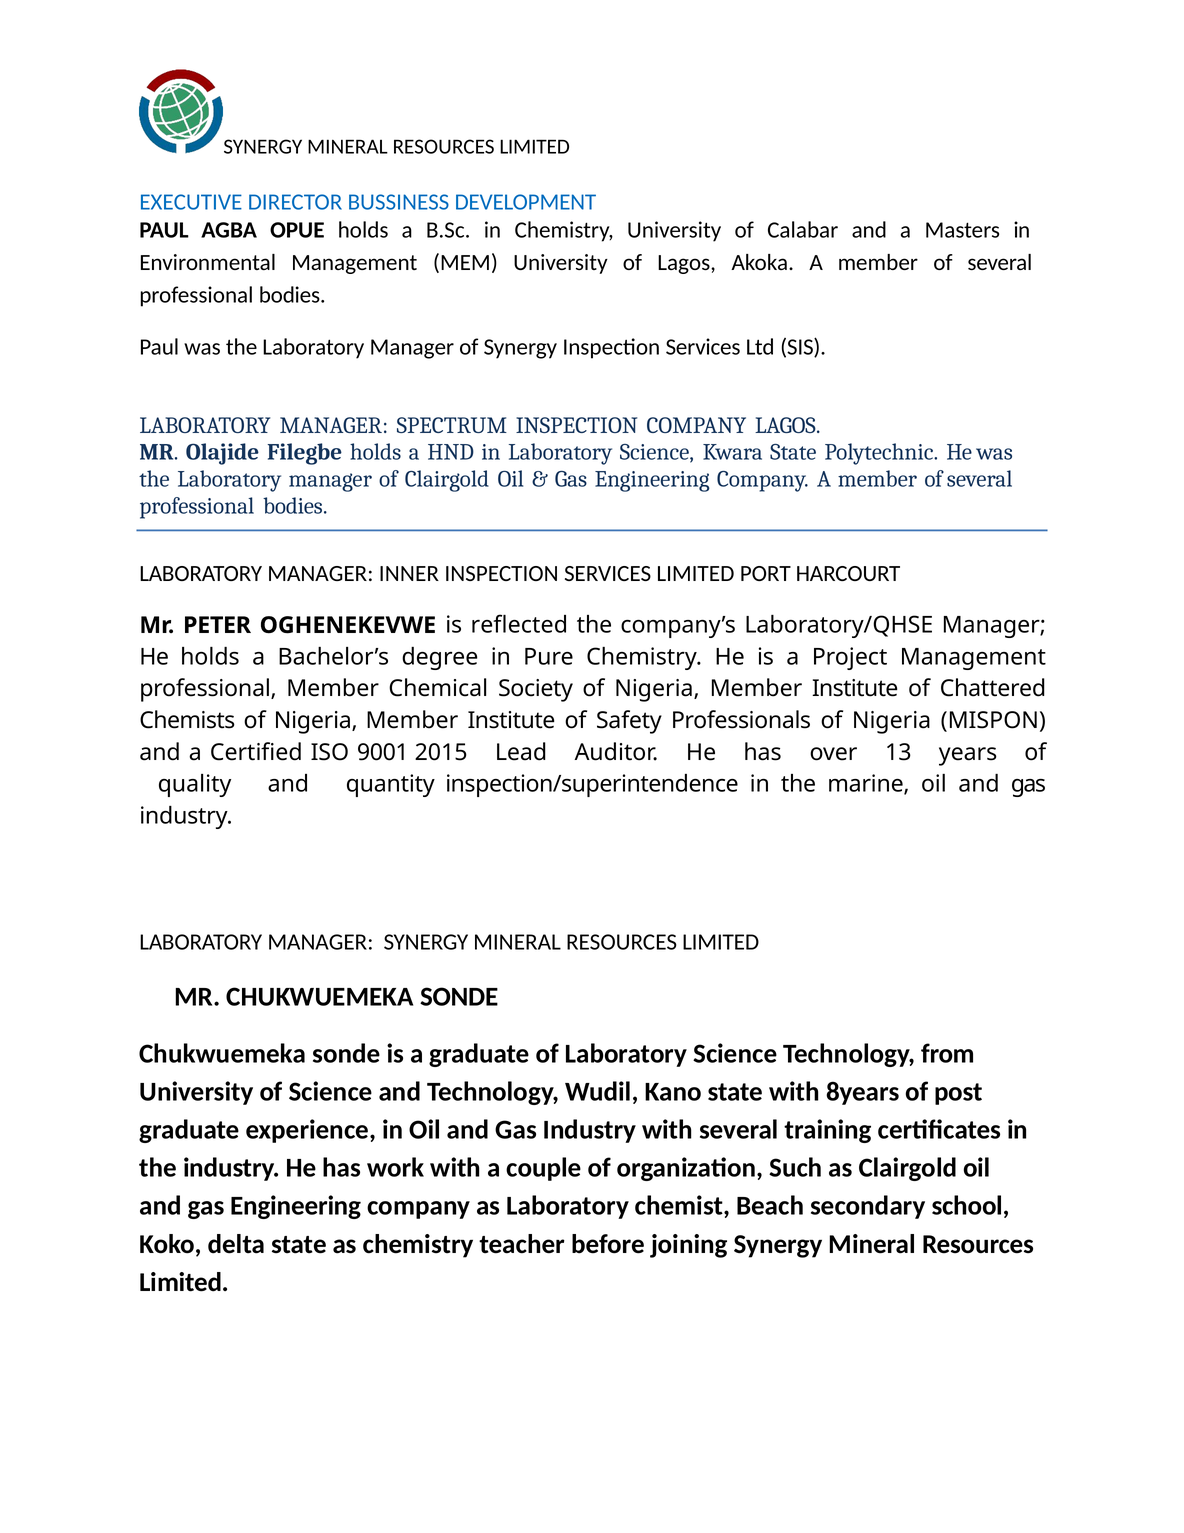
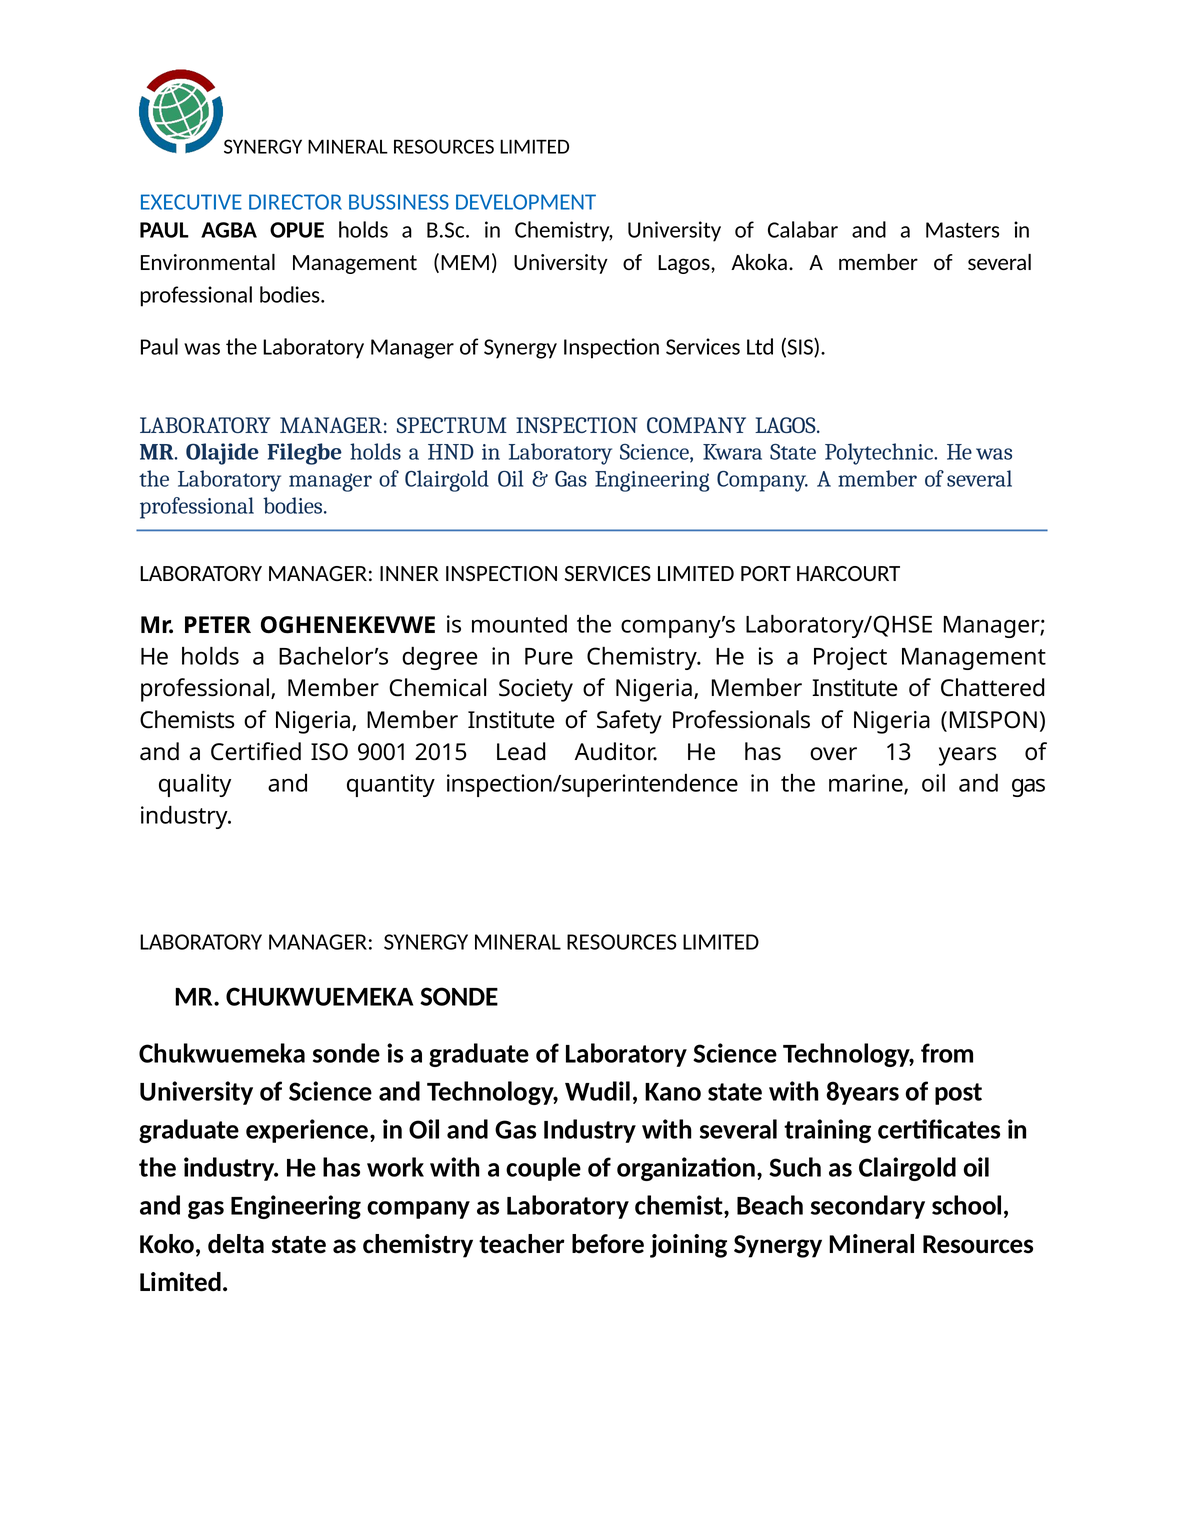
reflected: reflected -> mounted (519, 625)
